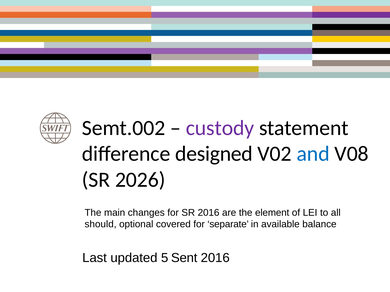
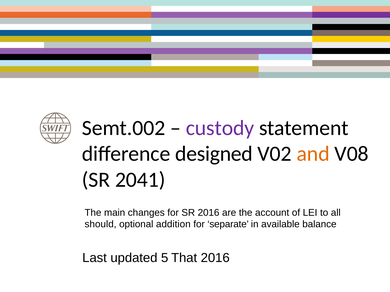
and colour: blue -> orange (313, 154)
2026: 2026 -> 2041 (140, 180)
element: element -> account (272, 213)
covered: covered -> addition (173, 225)
Sent: Sent -> That (184, 258)
